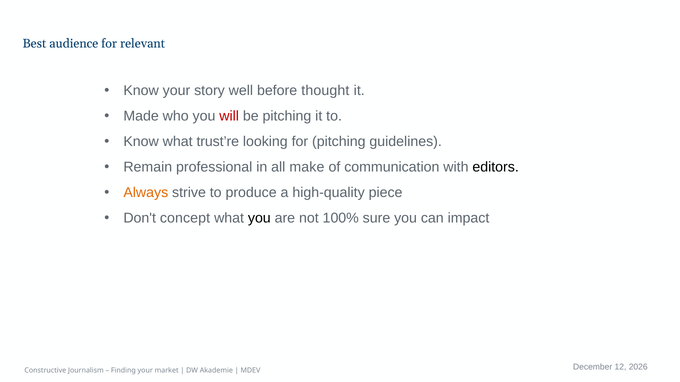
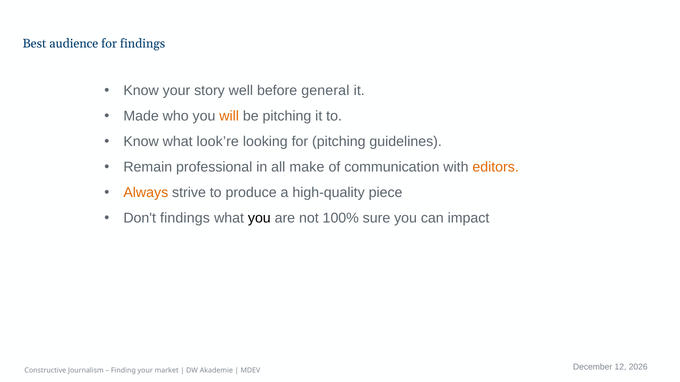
for relevant: relevant -> findings (143, 44)
thought: thought -> general (325, 91)
will colour: red -> orange (229, 116)
trust’re: trust’re -> look’re (218, 142)
editors colour: black -> orange (496, 167)
Don't concept: concept -> findings (185, 218)
